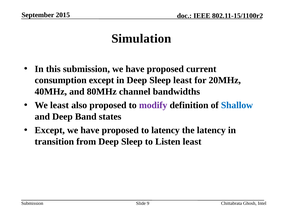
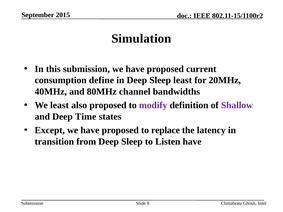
consumption except: except -> define (101, 80)
Shallow colour: blue -> purple (237, 105)
Band: Band -> Time (86, 117)
to latency: latency -> replace (166, 130)
Listen least: least -> have (192, 142)
